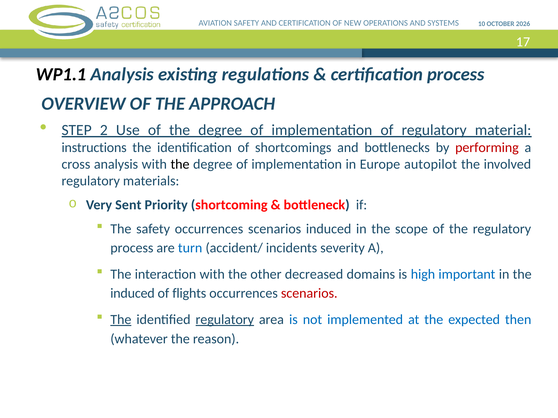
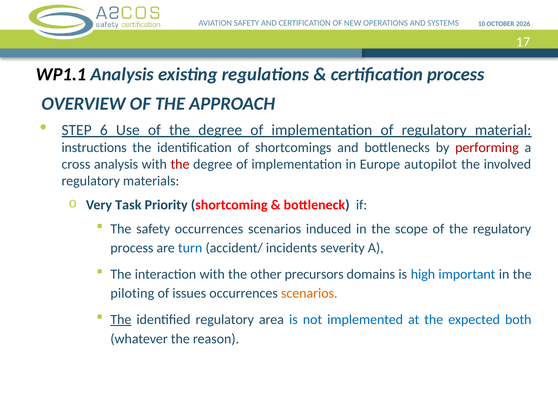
2: 2 -> 6 (104, 130)
the colour: black -> red (180, 164)
Sent: Sent -> Task (128, 205)
decreased: decreased -> precursors (314, 274)
induced: induced -> piloting (132, 294)
flights: flights -> issues (189, 294)
scenarios colour: red -> orange (309, 294)
regulatory underline: present -> none (225, 320)
then: then -> both (518, 320)
